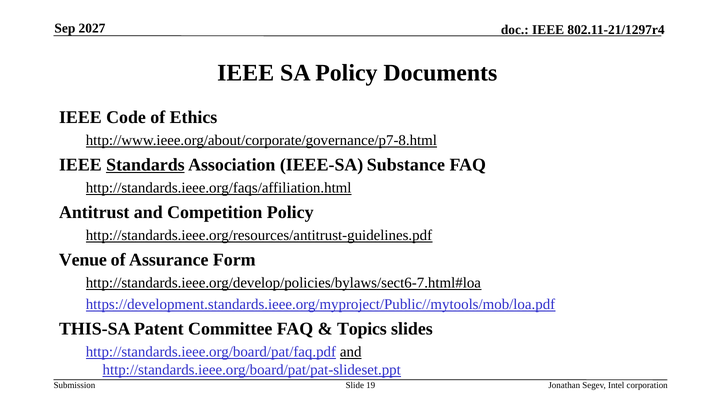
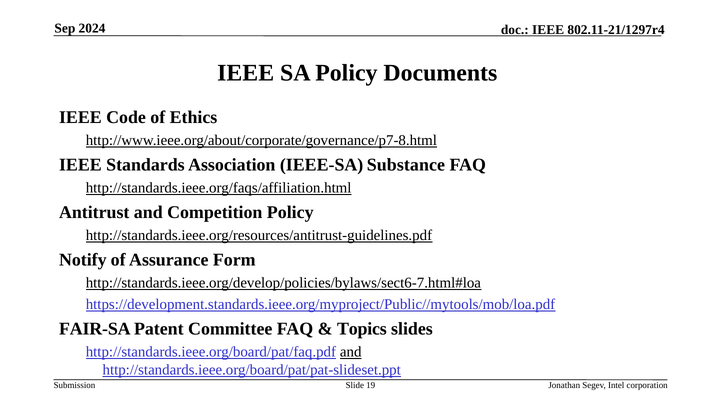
2027: 2027 -> 2024 (92, 28)
Standards underline: present -> none (145, 165)
Venue: Venue -> Notify (83, 260)
THIS-SA: THIS-SA -> FAIR-SA (95, 329)
